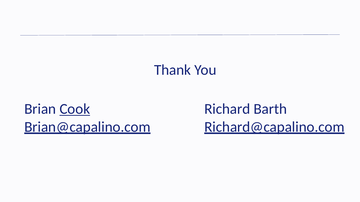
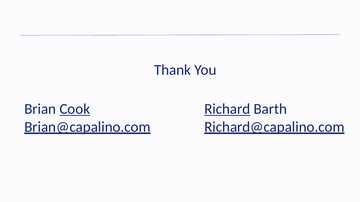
Richard underline: none -> present (227, 109)
